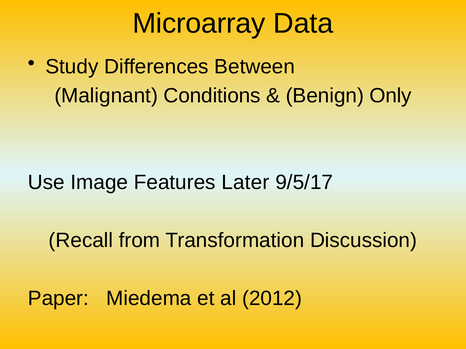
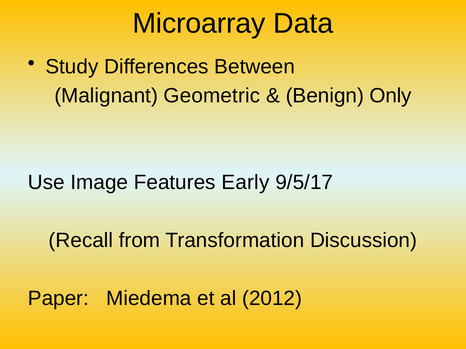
Conditions: Conditions -> Geometric (212, 96)
Later: Later -> Early (245, 183)
